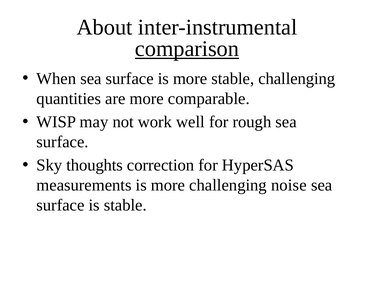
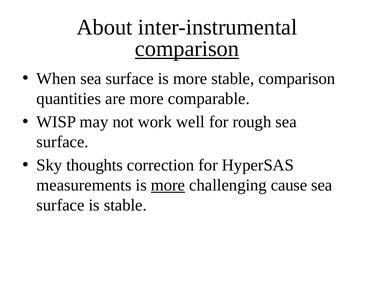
stable challenging: challenging -> comparison (297, 78)
more underline: none -> present (168, 185)
noise: noise -> cause (289, 185)
